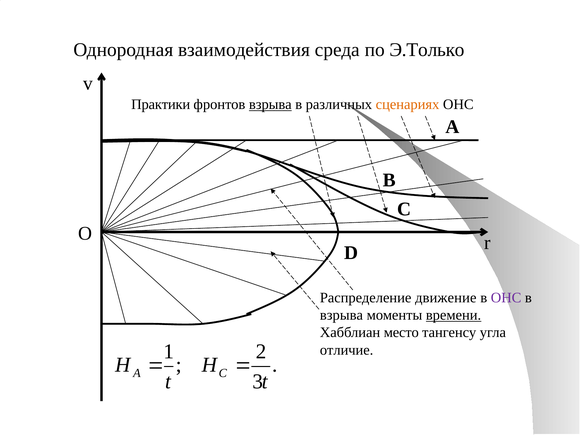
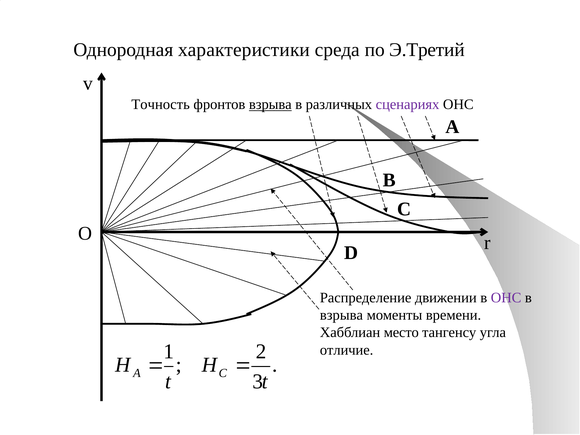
взаимодействия: взаимодействия -> характеристики (244, 50)
Э.Только: Э.Только -> Э.Третий (427, 50)
Практики: Практики -> Точность (161, 104)
сценариях colour: orange -> purple (408, 104)
движение: движение -> движении (446, 298)
времени underline: present -> none (454, 315)
